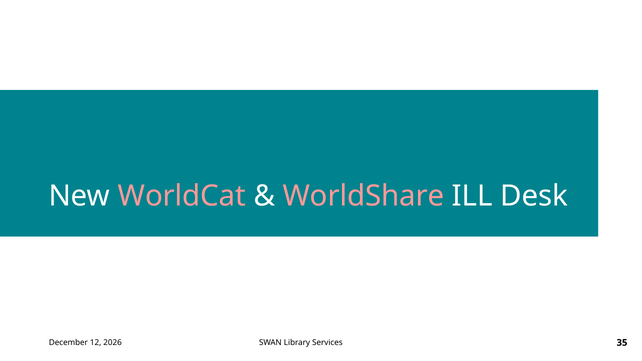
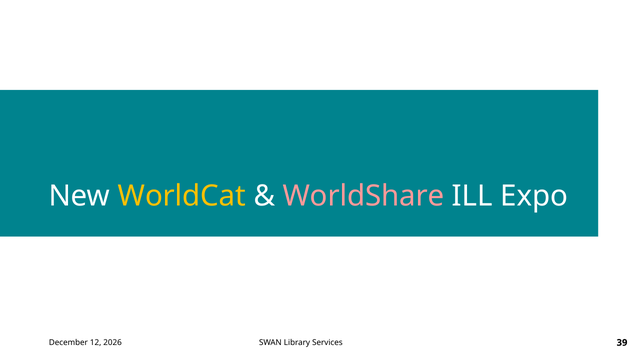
WorldCat colour: pink -> yellow (182, 196)
Desk: Desk -> Expo (534, 196)
35: 35 -> 39 (622, 343)
